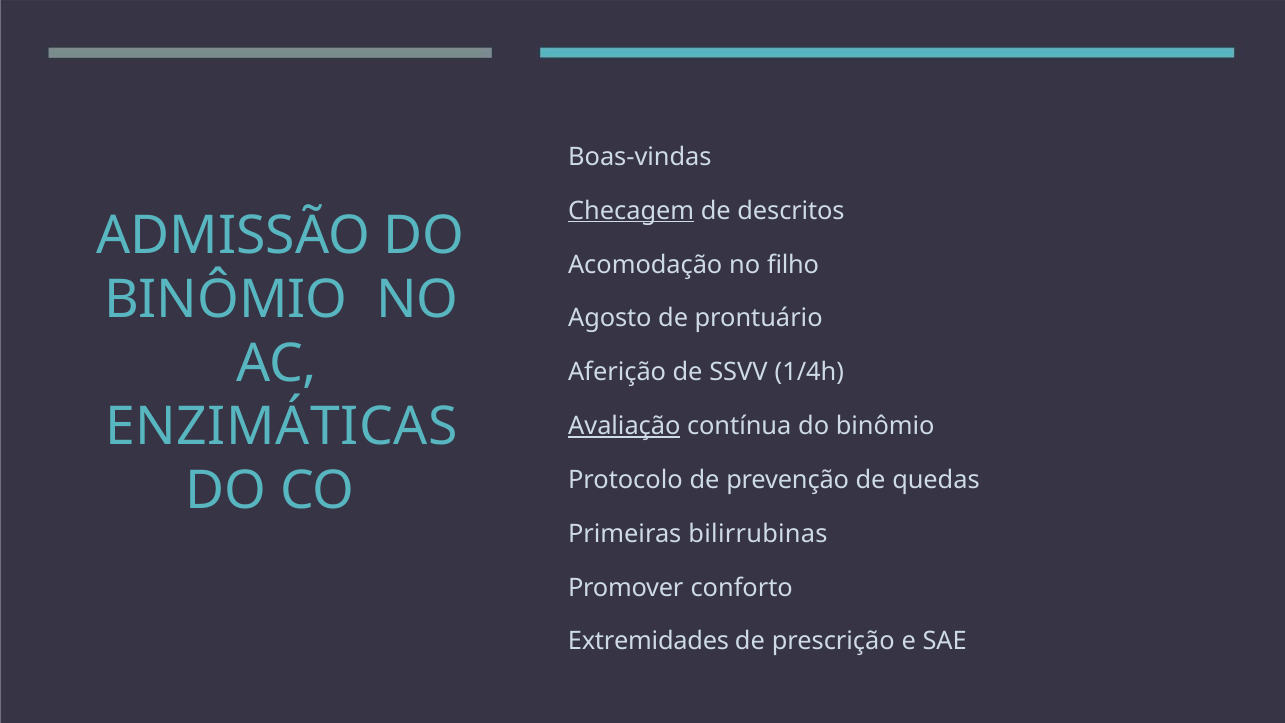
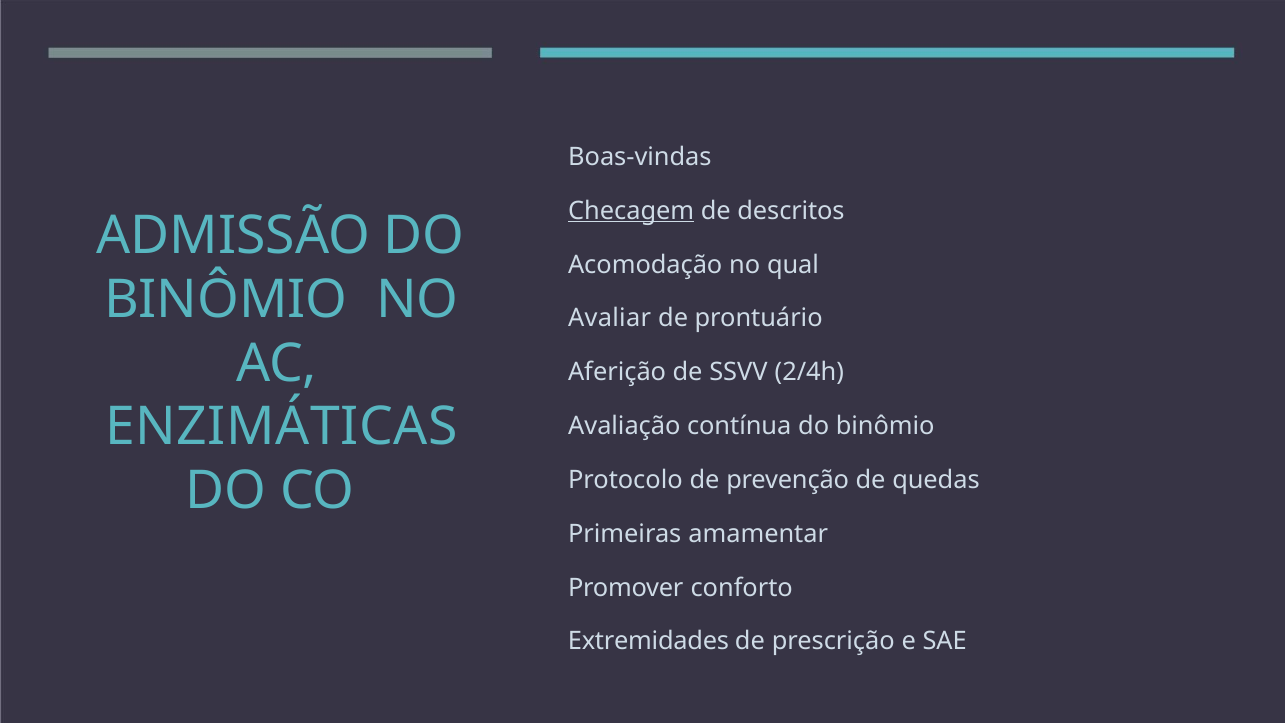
filho: filho -> qual (793, 265)
Agosto: Agosto -> Avaliar (610, 318)
1/4h: 1/4h -> 2/4h (809, 372)
Avaliação underline: present -> none (624, 426)
bilirrubinas: bilirrubinas -> amamentar (758, 534)
